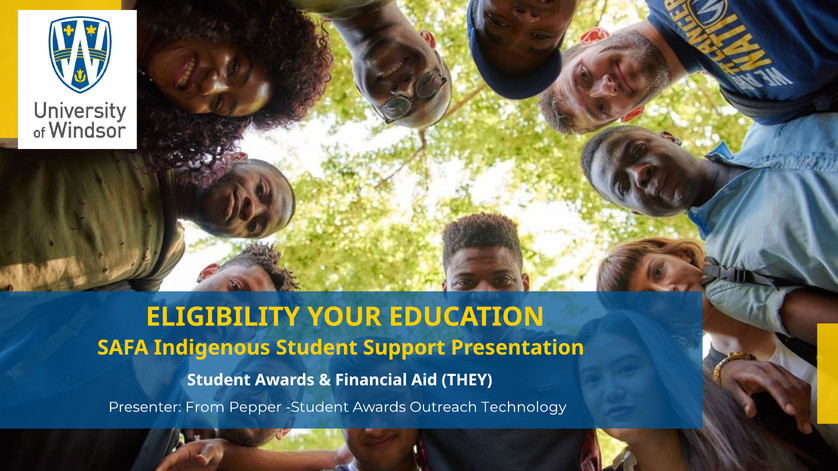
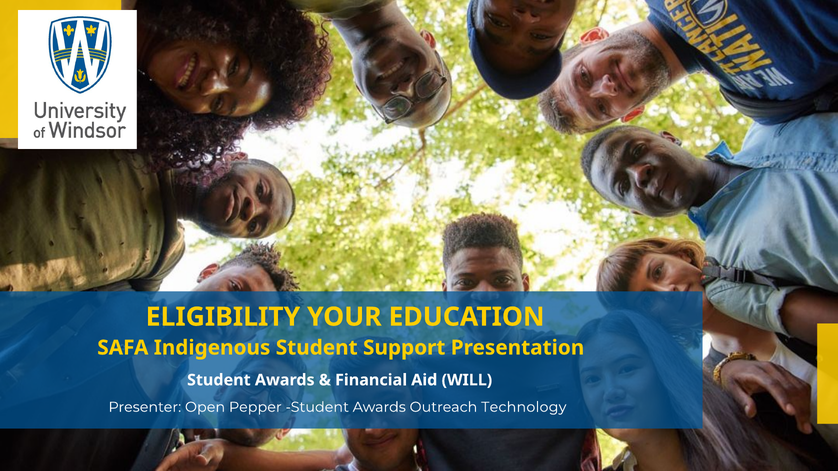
THEY: THEY -> WILL (467, 380)
From: From -> Open (205, 407)
